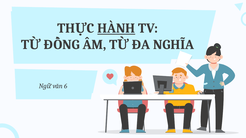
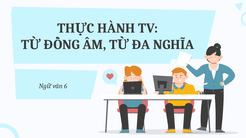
HÀNH underline: present -> none (116, 28)
